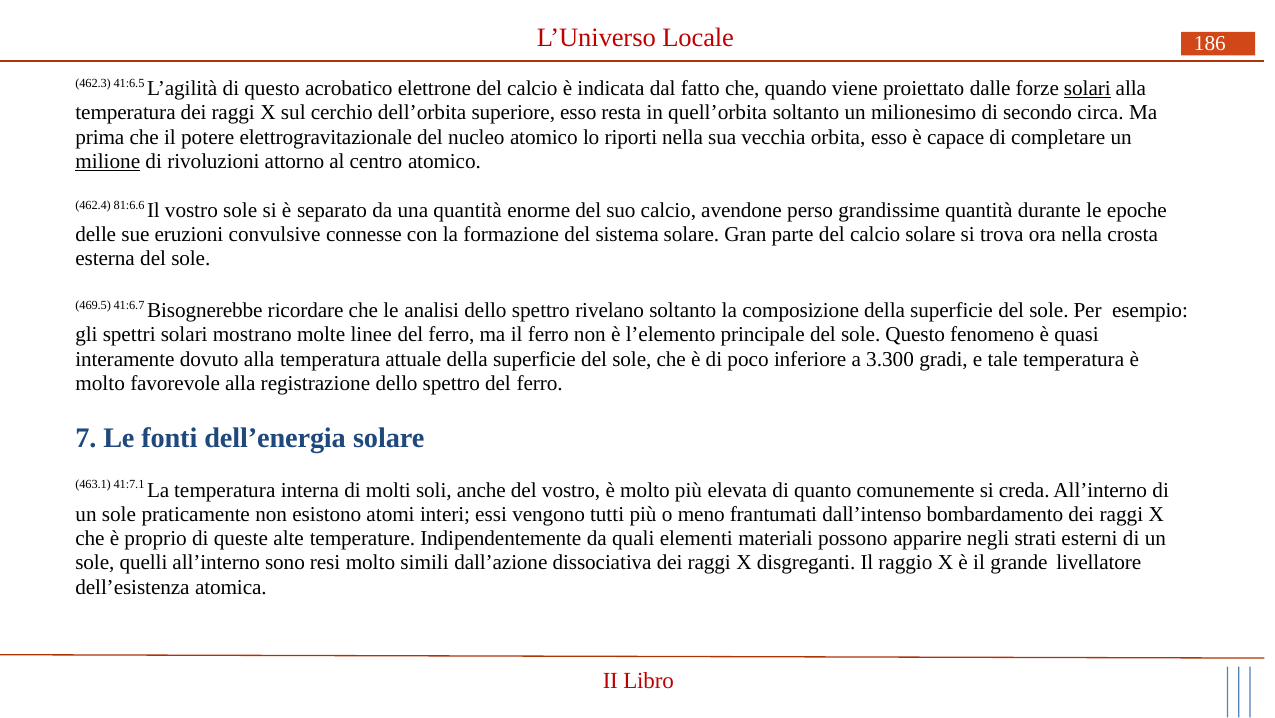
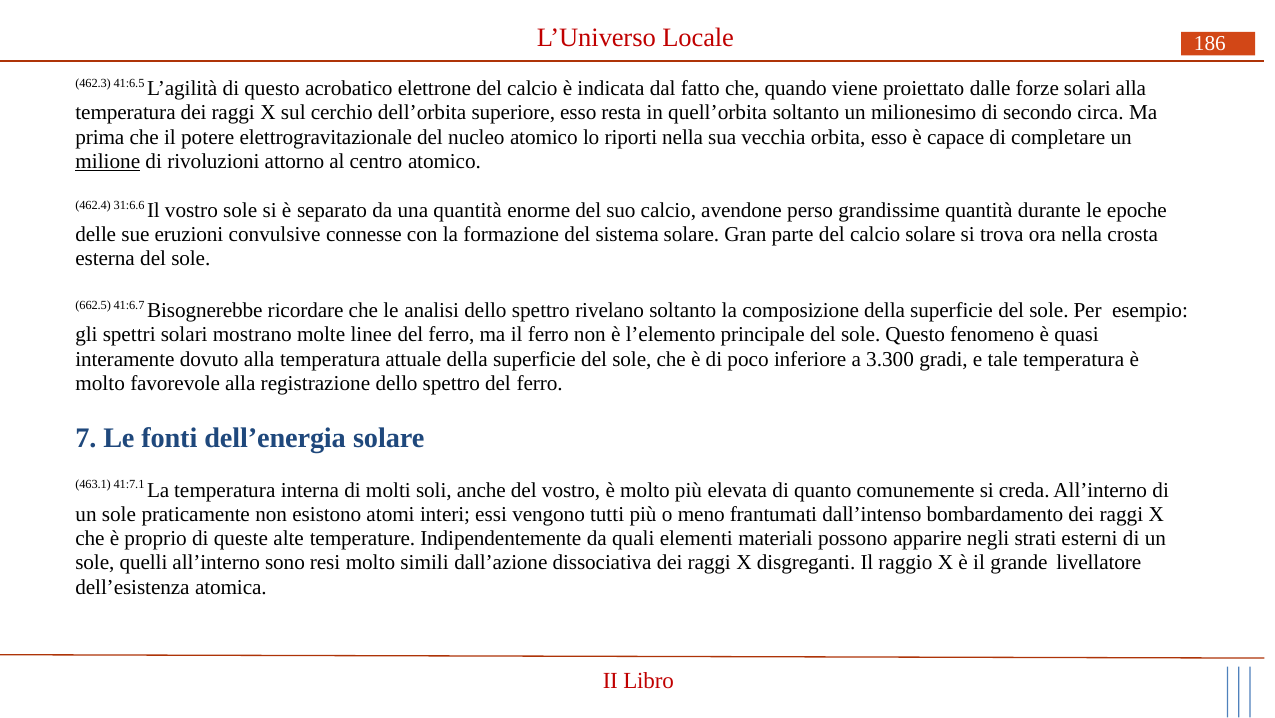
solari underline: present -> none (1087, 88)
81:6.6: 81:6.6 -> 31:6.6 (129, 205)
469.5: 469.5 -> 662.5 (93, 305)
